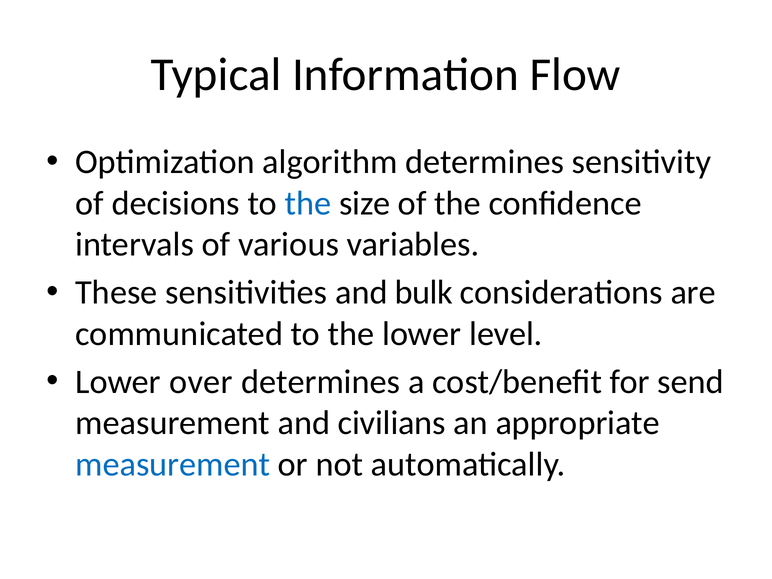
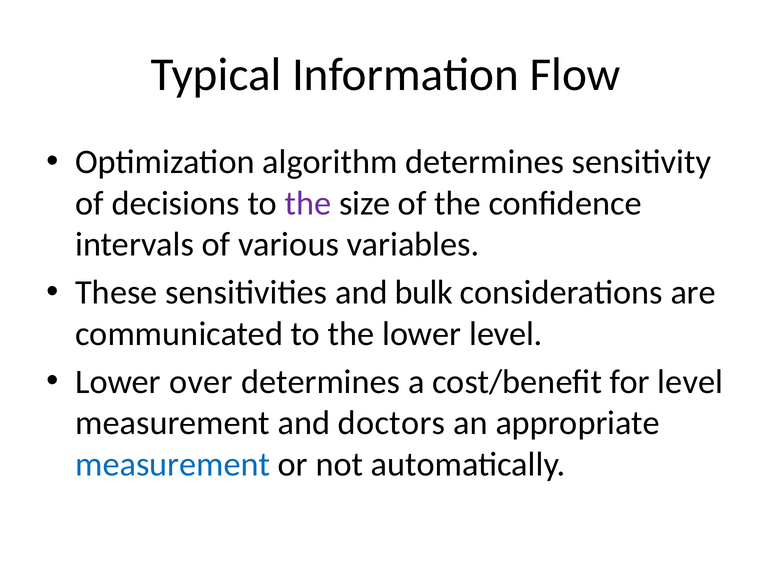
the colour: blue -> purple (308, 203)
for send: send -> level (690, 382)
civilians: civilians -> doctors (392, 423)
